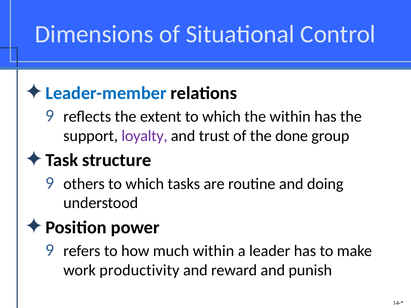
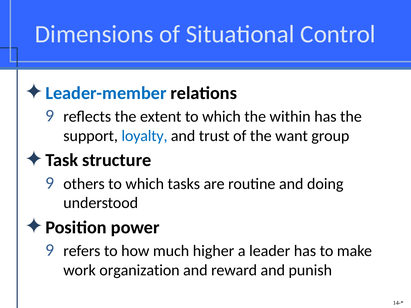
loyalty colour: purple -> blue (144, 136)
done: done -> want (292, 136)
much within: within -> higher (214, 251)
productivity: productivity -> organization (140, 270)
